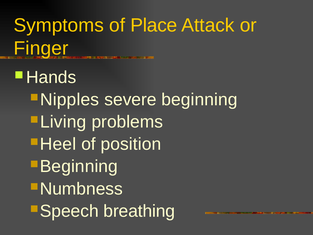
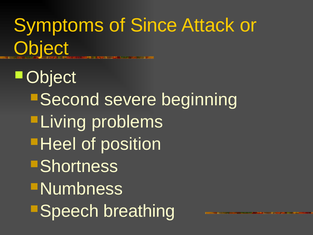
Place: Place -> Since (154, 25)
Finger: Finger -> Object (41, 48)
Hands: Hands -> Object (51, 77)
Nipples: Nipples -> Second (70, 100)
Beginning: Beginning -> Shortness (79, 166)
